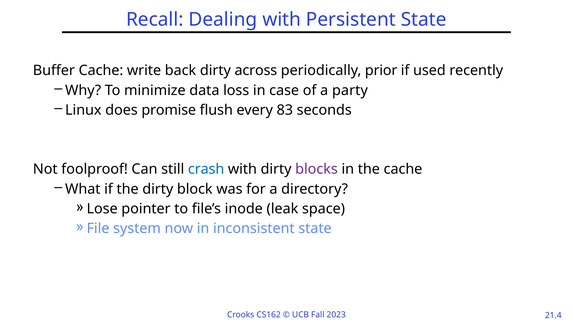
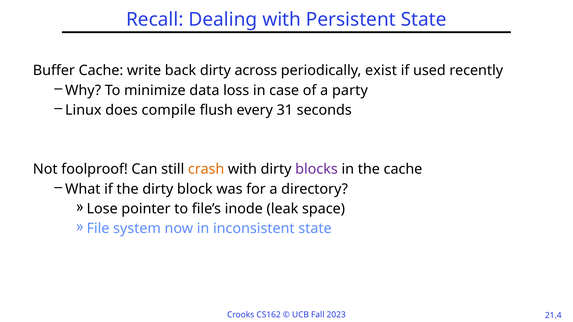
prior: prior -> exist (381, 71)
promise: promise -> compile (169, 110)
83: 83 -> 31 (285, 110)
crash colour: blue -> orange (206, 169)
